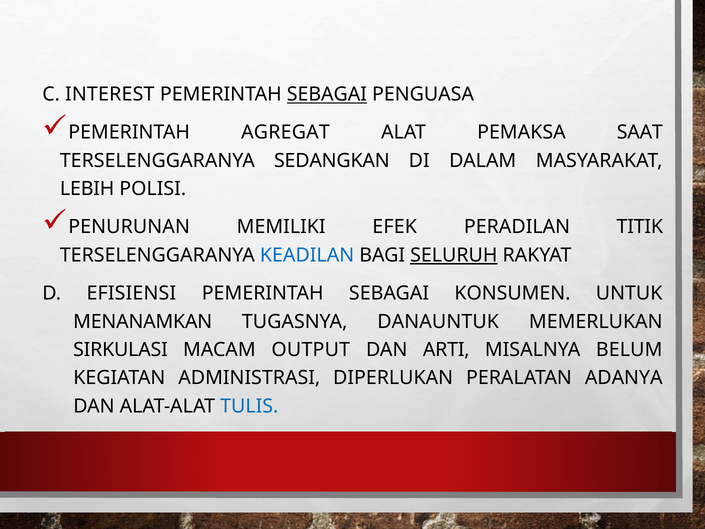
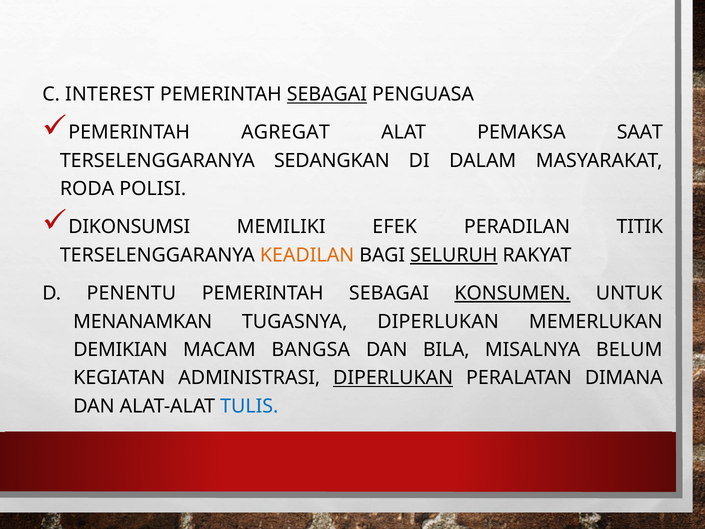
LEBIH: LEBIH -> RODA (87, 189)
PENURUNAN: PENURUNAN -> DIKONSUMSI (129, 227)
KEADILAN colour: blue -> orange (307, 255)
EFISIENSI: EFISIENSI -> PENENTU (131, 293)
KONSUMEN underline: none -> present (512, 293)
TUGASNYA DANAUNTUK: DANAUNTUK -> DIPERLUKAN (438, 321)
SIRKULASI: SIRKULASI -> DEMIKIAN (120, 350)
OUTPUT: OUTPUT -> BANGSA (311, 350)
ARTI: ARTI -> BILA (446, 350)
DIPERLUKAN underline: none -> present (393, 378)
ADANYA: ADANYA -> DIMANA (624, 378)
